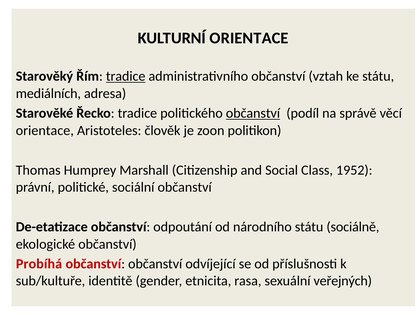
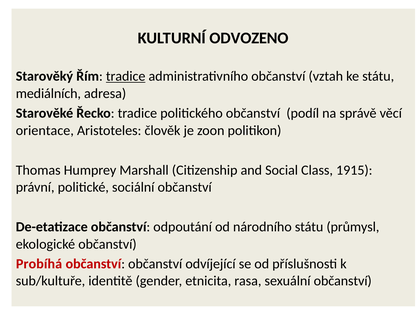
KULTURNÍ ORIENTACE: ORIENTACE -> ODVOZENO (249, 38)
občanství underline: present -> none (253, 113)
1952: 1952 -> 1915 (354, 170)
sociálně: sociálně -> průmysl (353, 227)
sexuální veřejných: veřejných -> občanství (343, 281)
